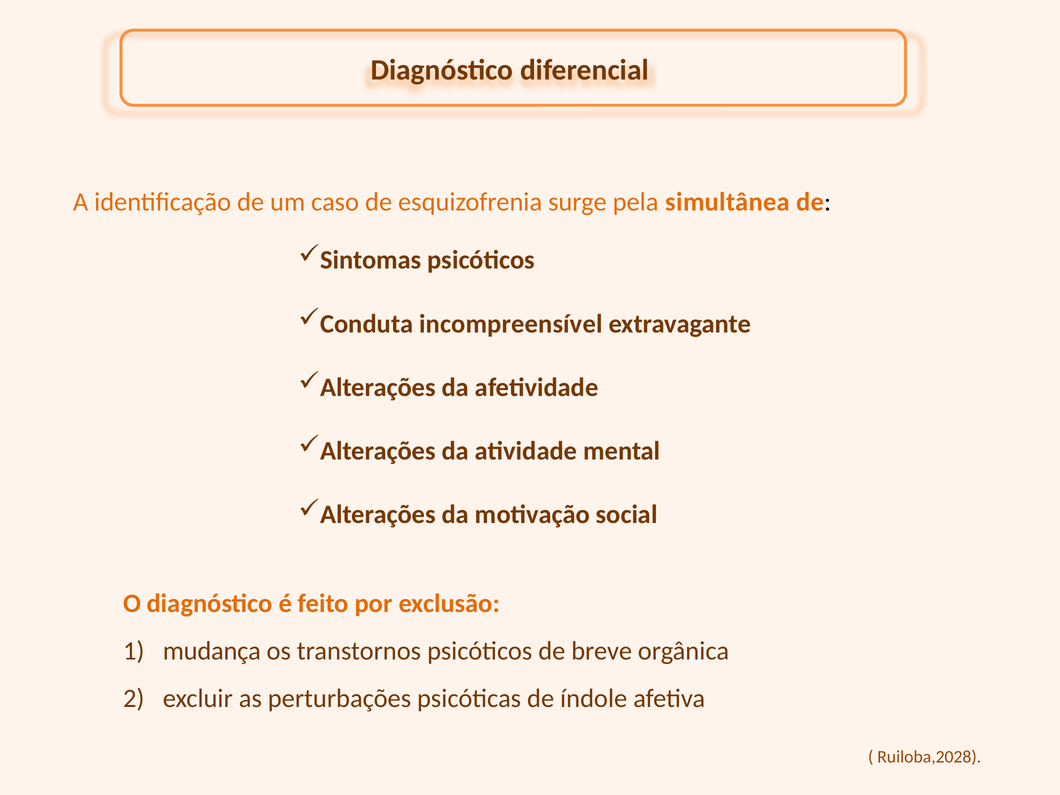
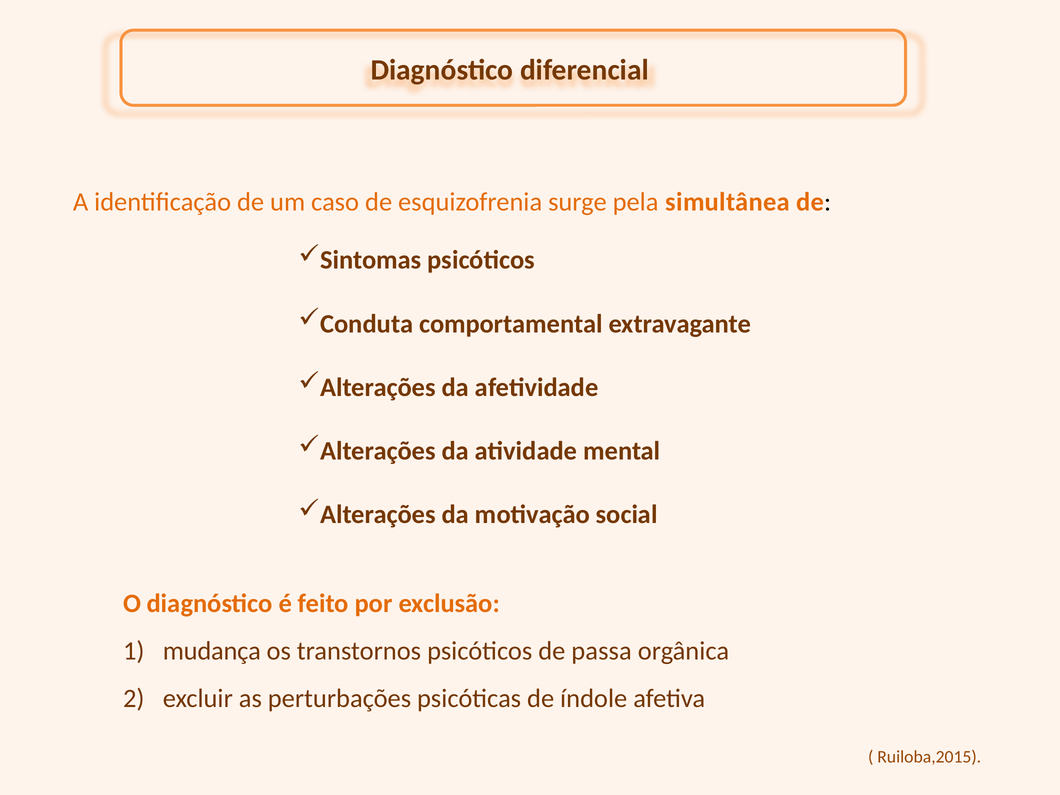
incompreensível: incompreensível -> comportamental (511, 324)
breve: breve -> passa (602, 651)
Ruiloba,2028: Ruiloba,2028 -> Ruiloba,2015 (929, 757)
